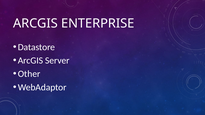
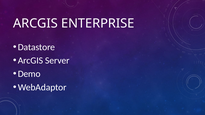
Other: Other -> Demo (29, 74)
